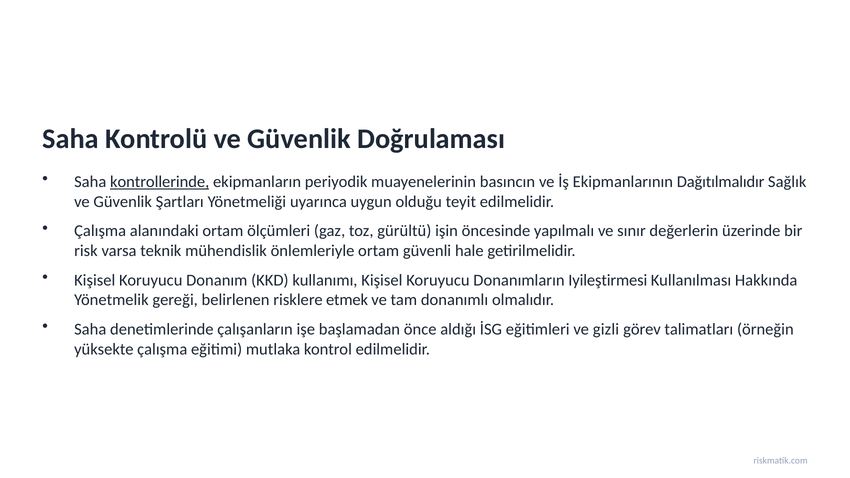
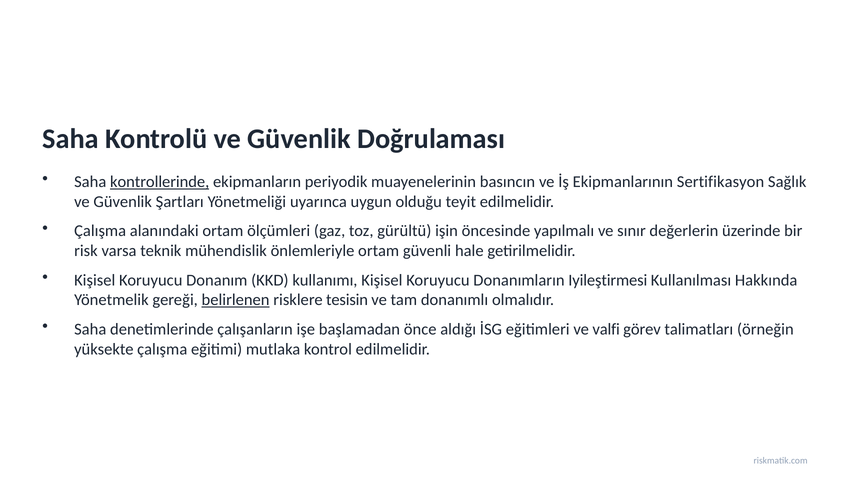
Dağıtılmalıdır: Dağıtılmalıdır -> Sertifikasyon (721, 182)
belirlenen underline: none -> present (236, 300)
etmek: etmek -> tesisin (347, 300)
gizli: gizli -> valfi (606, 329)
